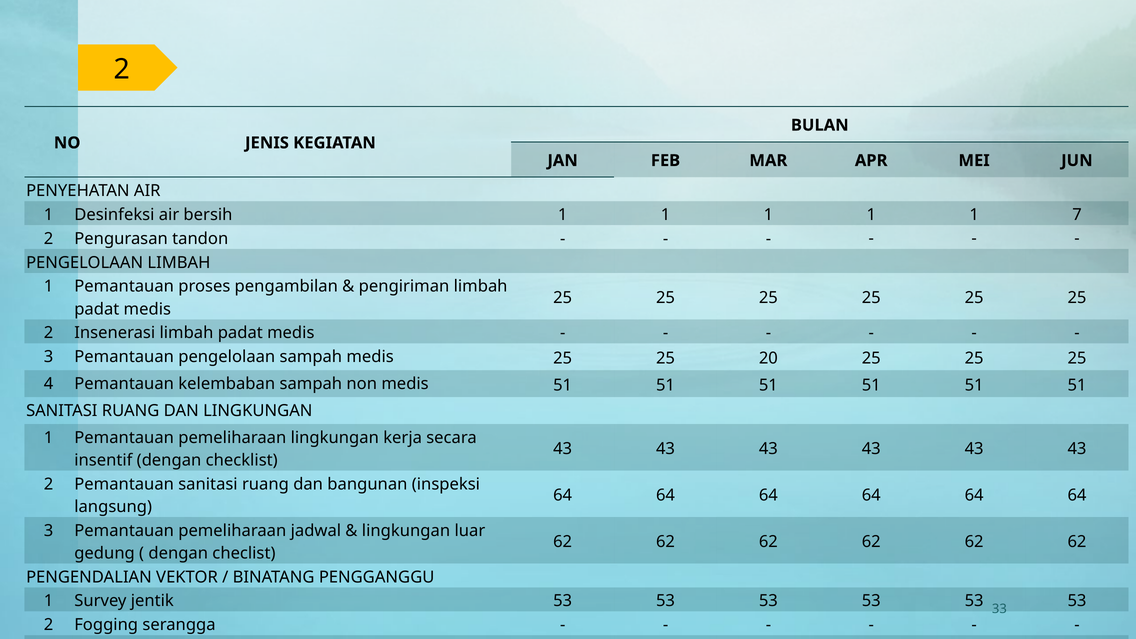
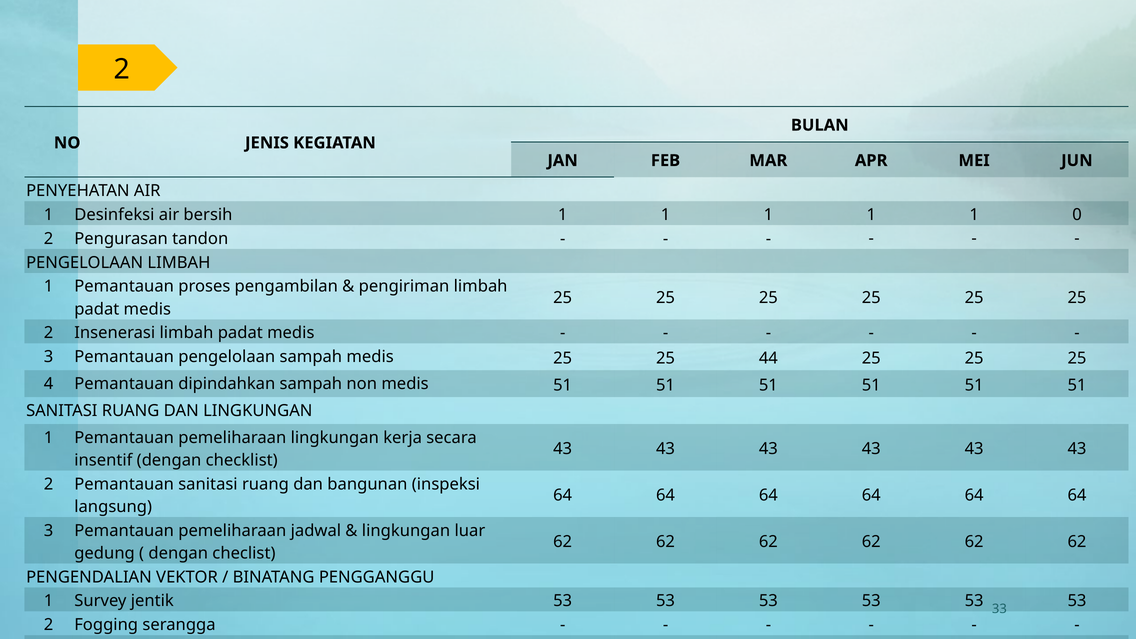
7: 7 -> 0 (1077, 215)
20: 20 -> 44 (768, 358)
kelembaban: kelembaban -> dipindahkan (227, 384)
